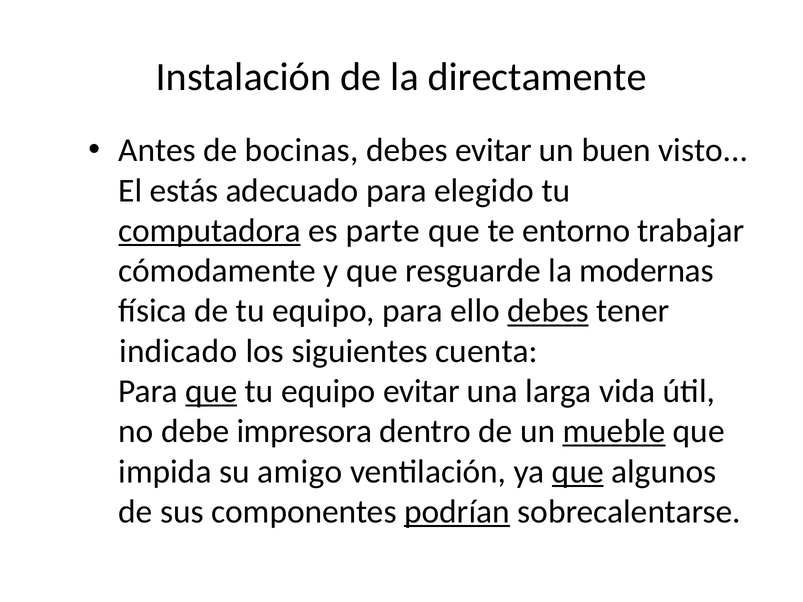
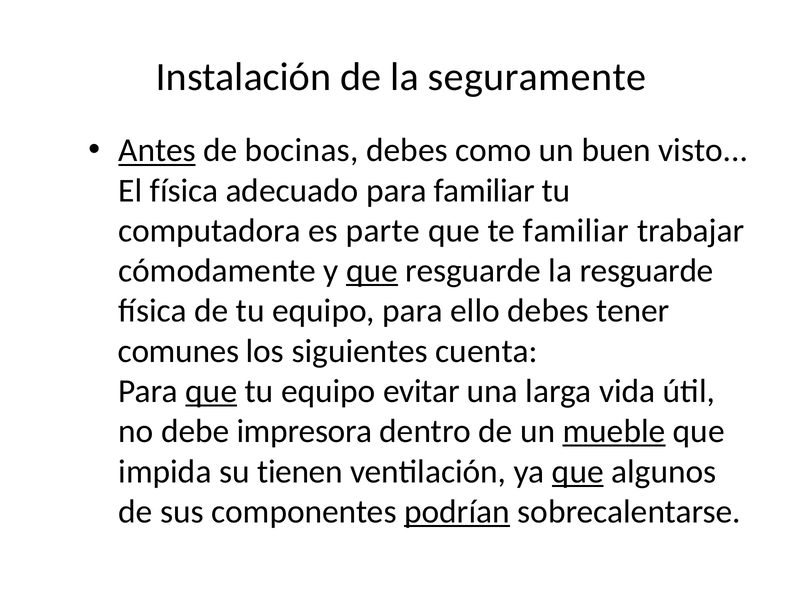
directamente: directamente -> seguramente (537, 77)
Antes underline: none -> present (157, 150)
debes evitar: evitar -> como (493, 150)
El estás: estás -> física (184, 191)
para elegido: elegido -> familiar (484, 191)
computadora underline: present -> none (210, 231)
te entorno: entorno -> familiar (576, 231)
que underline: none -> present (372, 271)
la modernas: modernas -> resguarde (646, 271)
debes underline: present -> none (548, 311)
indicado: indicado -> comunes (178, 351)
amigo: amigo -> tienen (300, 472)
